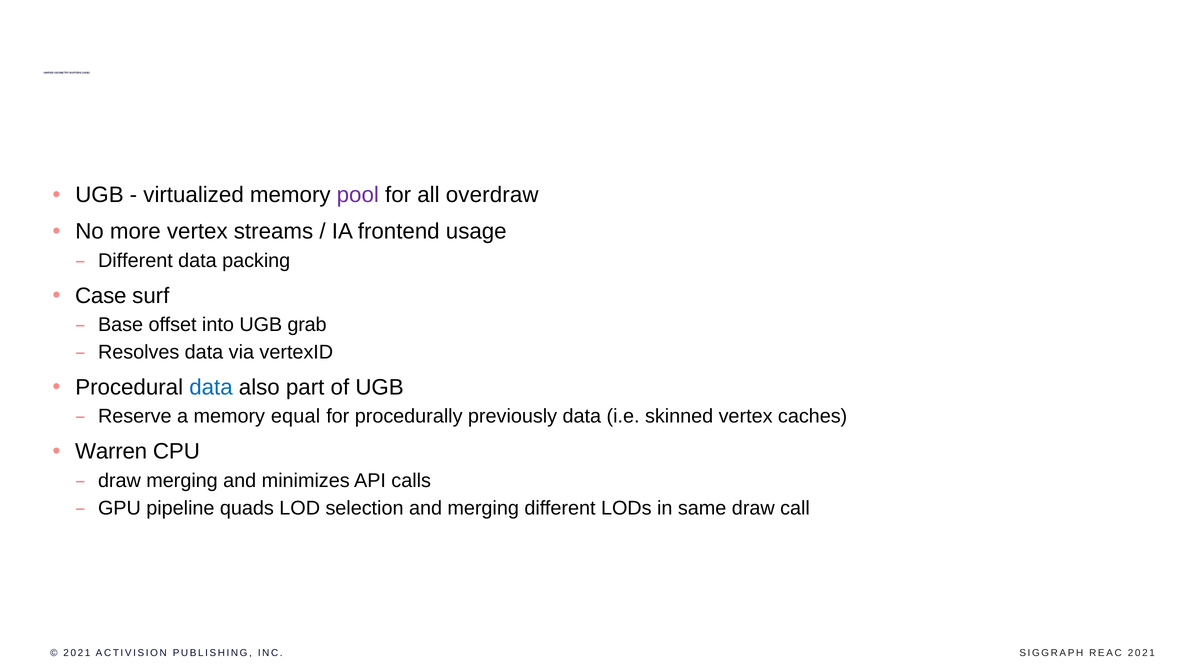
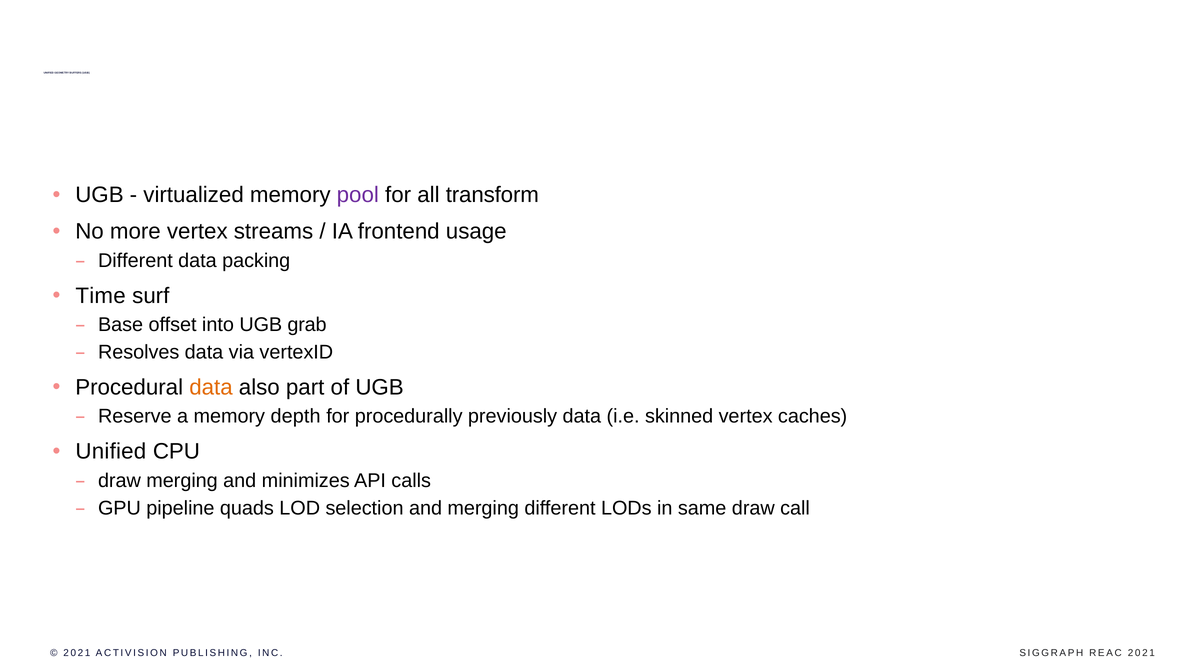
overdraw: overdraw -> transform (492, 195)
Case: Case -> Time (101, 296)
data colour: blue -> orange (211, 387)
equal: equal -> depth (296, 416)
Warren: Warren -> Unified (111, 451)
